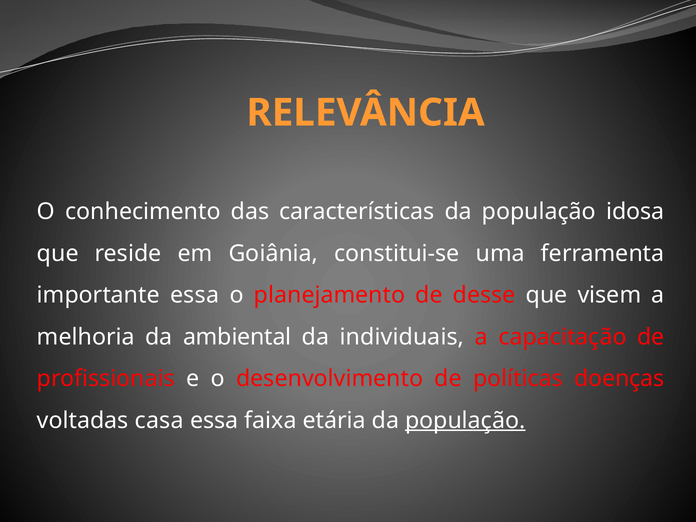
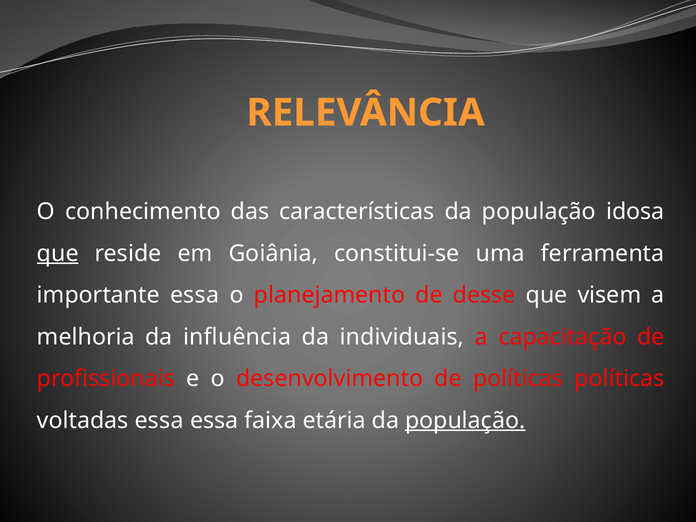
que underline: none -> present (58, 253)
ambiental: ambiental -> inﬂuência (237, 337)
políticas doenças: doenças -> políticas (619, 379)
voltadas casa: casa -> essa (159, 420)
